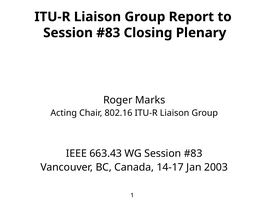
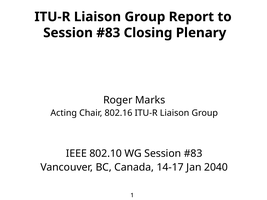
663.43: 663.43 -> 802.10 (106, 154)
2003: 2003 -> 2040 (216, 168)
